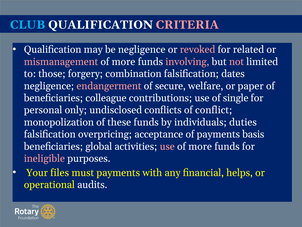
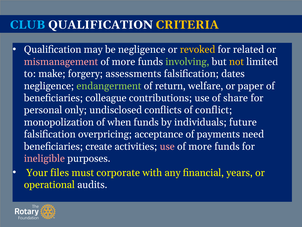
CRITERIA colour: pink -> yellow (187, 25)
revoked colour: pink -> yellow (198, 50)
involving colour: pink -> light green (187, 62)
not colour: pink -> yellow (237, 62)
those: those -> make (52, 74)
combination: combination -> assessments (133, 74)
endangerment colour: pink -> light green (109, 86)
secure: secure -> return (170, 86)
single: single -> share (236, 98)
these: these -> when (119, 122)
duties: duties -> future (243, 122)
basis: basis -> need (253, 134)
global: global -> create (99, 146)
must payments: payments -> corporate (118, 172)
helps: helps -> years (240, 172)
